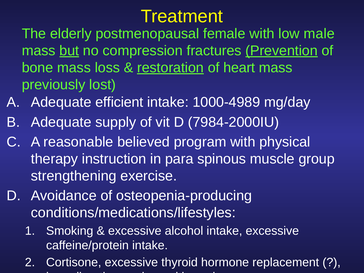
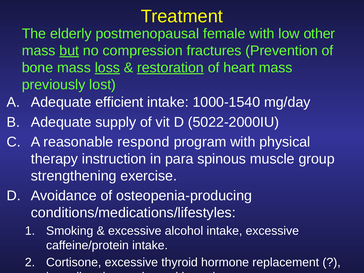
male: male -> other (319, 34)
Prevention underline: present -> none (282, 51)
loss underline: none -> present (107, 68)
1000-4989: 1000-4989 -> 1000-1540 (226, 102)
7984-2000IU: 7984-2000IU -> 5022-2000IU (233, 122)
believed: believed -> respond (143, 142)
